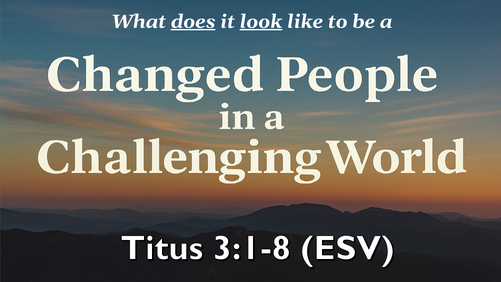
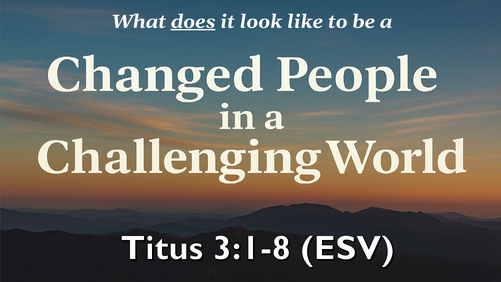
look underline: present -> none (261, 22)
